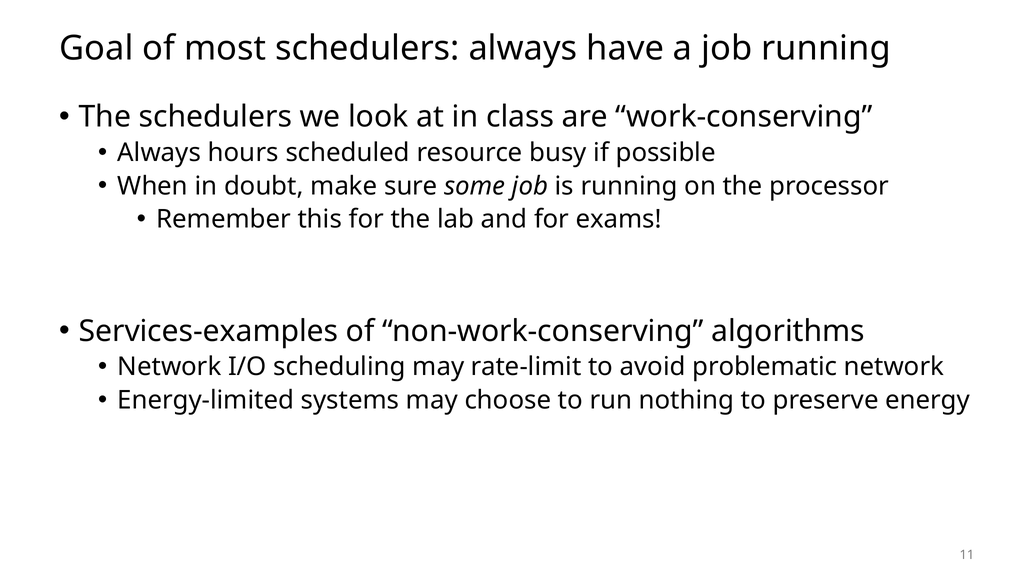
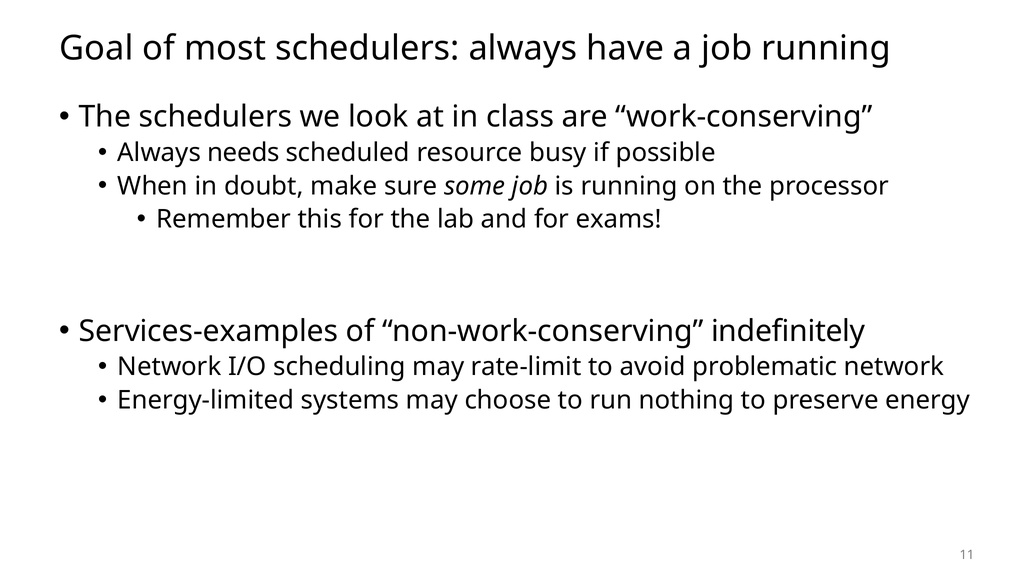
hours: hours -> needs (243, 153)
algorithms: algorithms -> indefinitely (788, 331)
